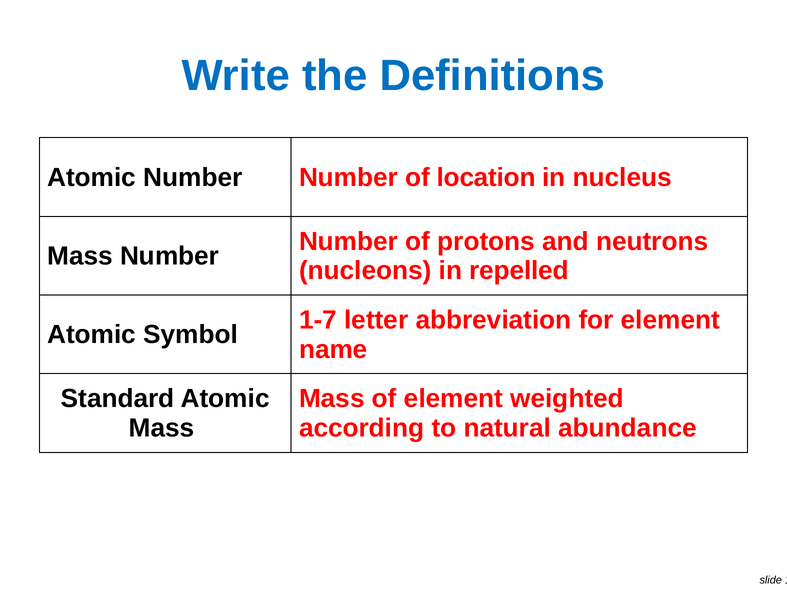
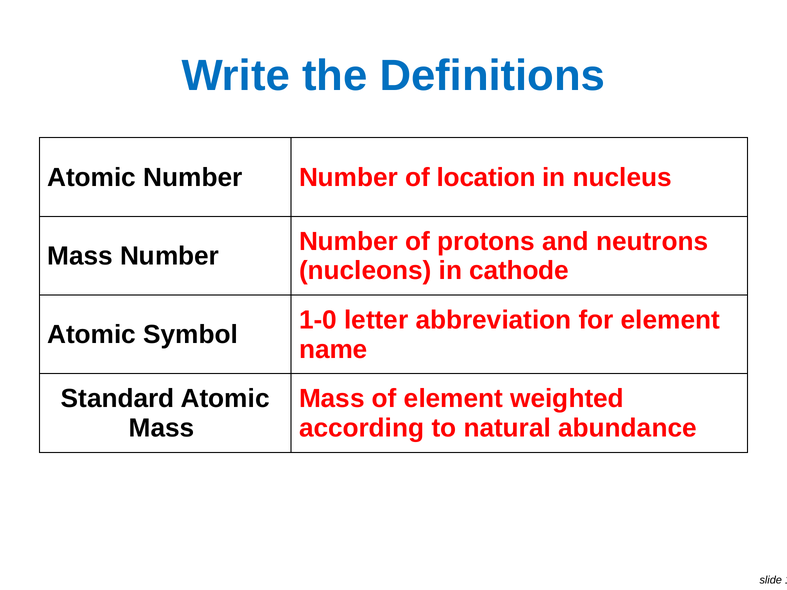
repelled: repelled -> cathode (519, 271)
1-7: 1-7 -> 1-0 (318, 320)
